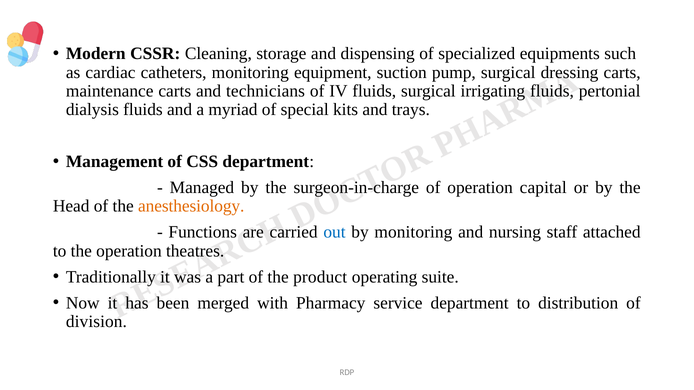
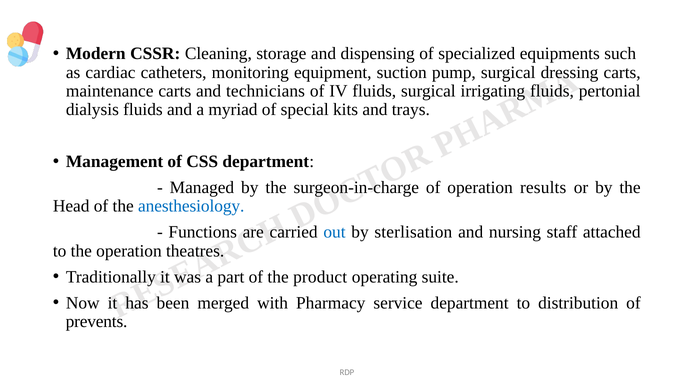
capital: capital -> results (543, 188)
anesthesiology colour: orange -> blue (191, 206)
by monitoring: monitoring -> sterlisation (413, 232)
division: division -> prevents (97, 322)
